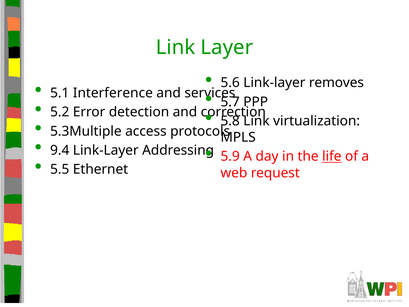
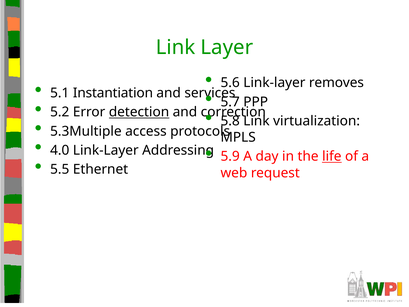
Interference: Interference -> Instantiation (113, 93)
detection underline: none -> present (139, 112)
9.4: 9.4 -> 4.0 (60, 150)
